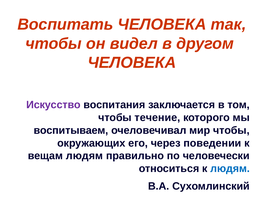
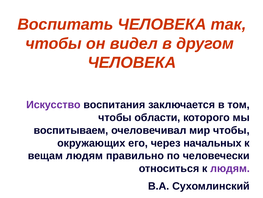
течение: течение -> области (157, 117)
поведении: поведении -> начальных (212, 143)
людям colour: blue -> purple (230, 168)
